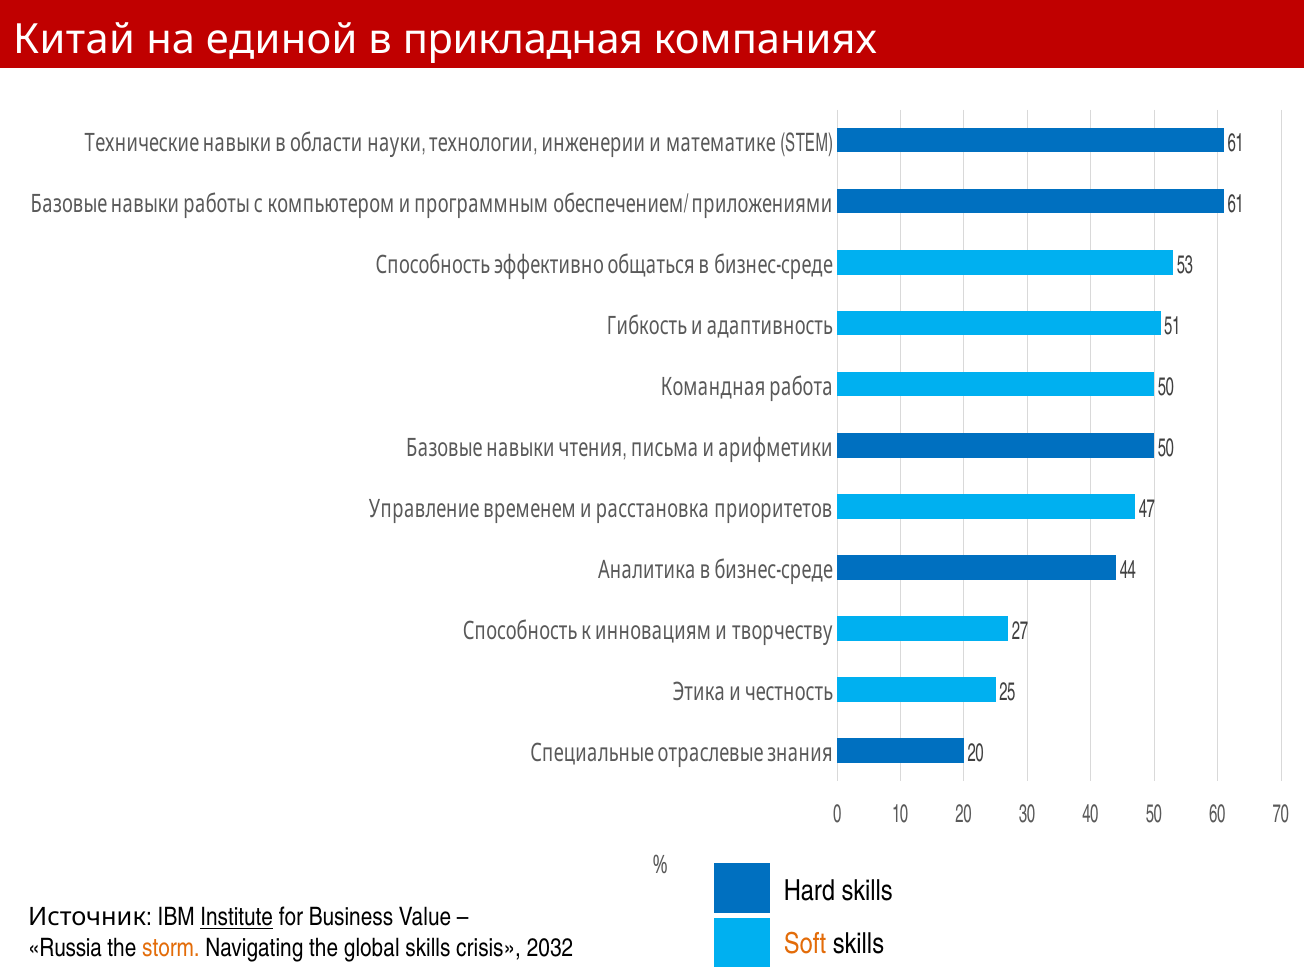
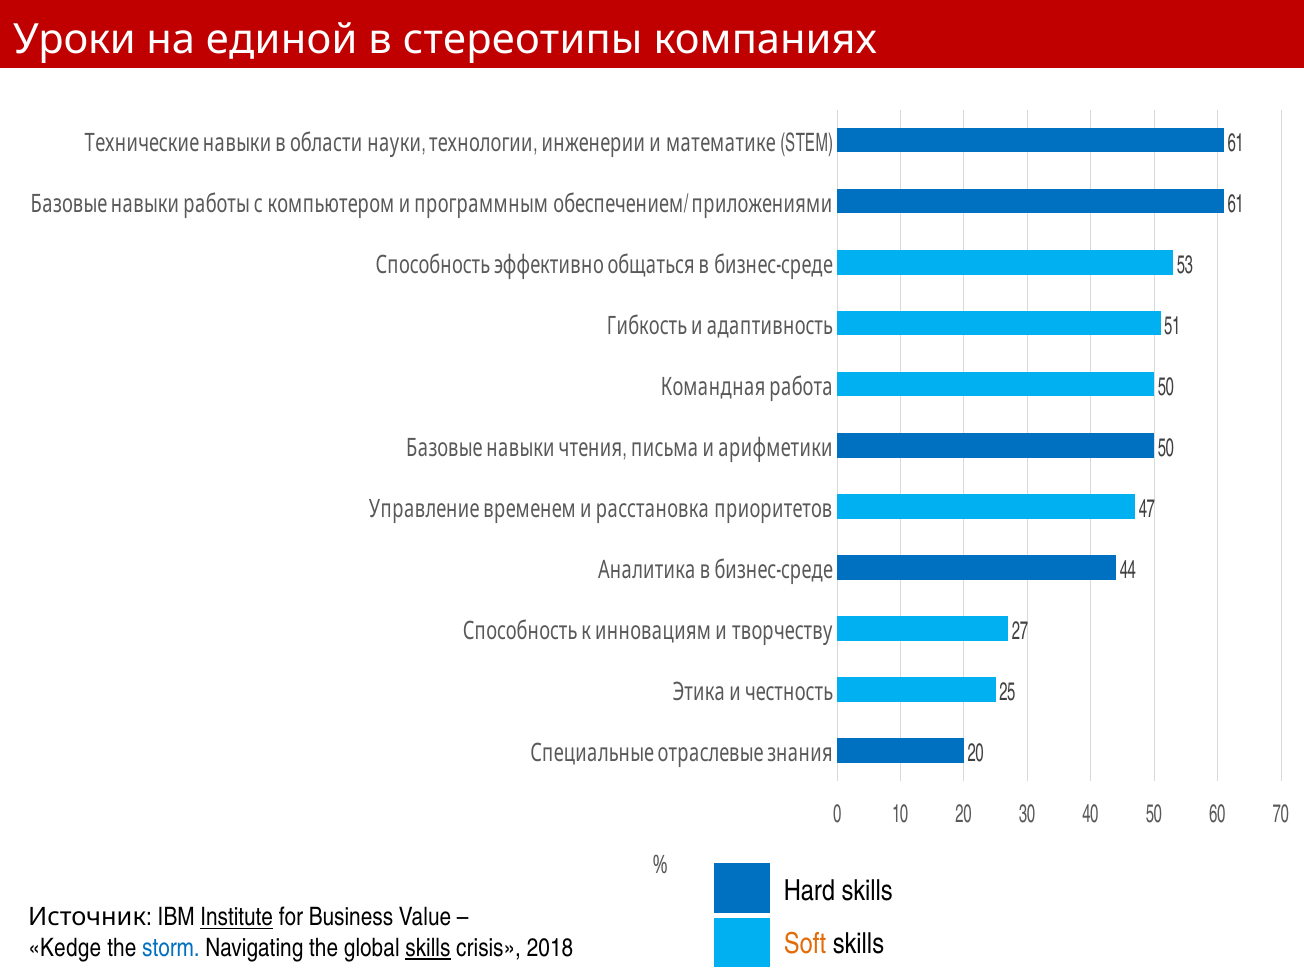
Китай: Китай -> Уроки (74, 40)
прикладная: прикладная -> стереотипы (523, 40)
Russia: Russia -> Kedge (65, 948)
storm colour: orange -> blue (171, 948)
skills underline: none -> present (428, 948)
2032: 2032 -> 2018 (550, 948)
